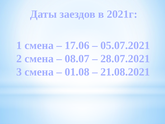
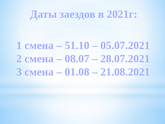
17.06: 17.06 -> 51.10 (77, 45)
